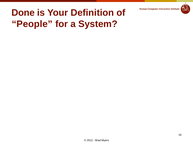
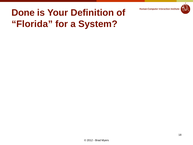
People: People -> Florida (32, 24)
